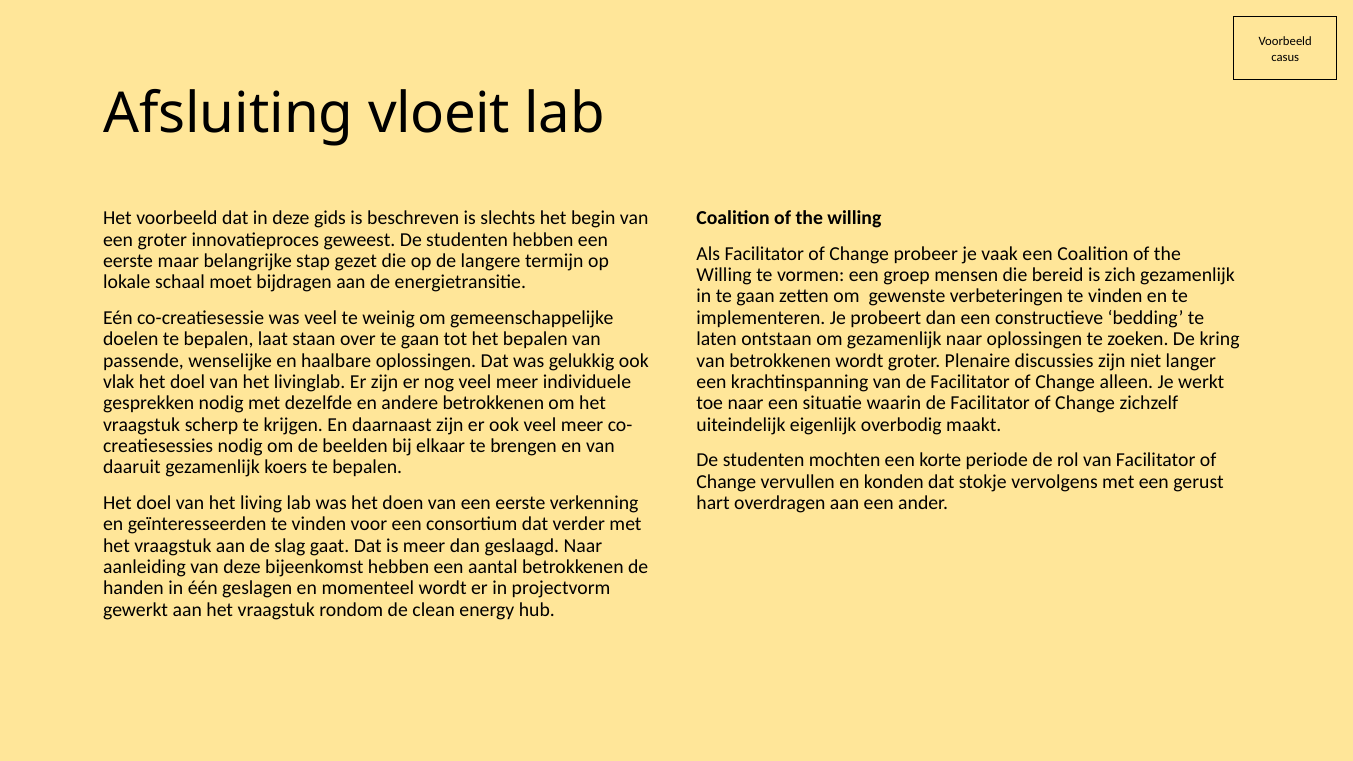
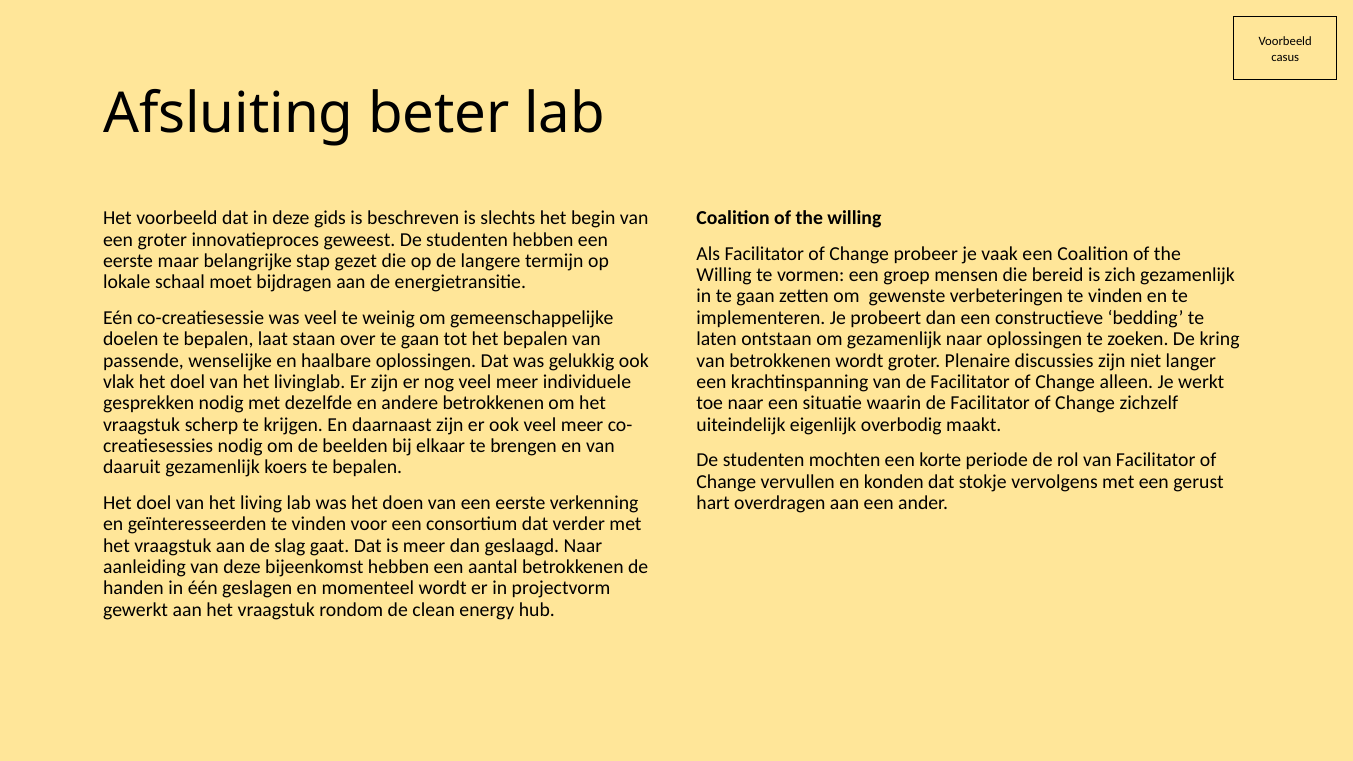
vloeit: vloeit -> beter (439, 114)
